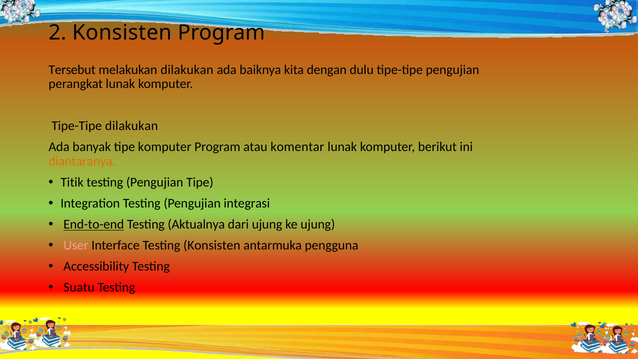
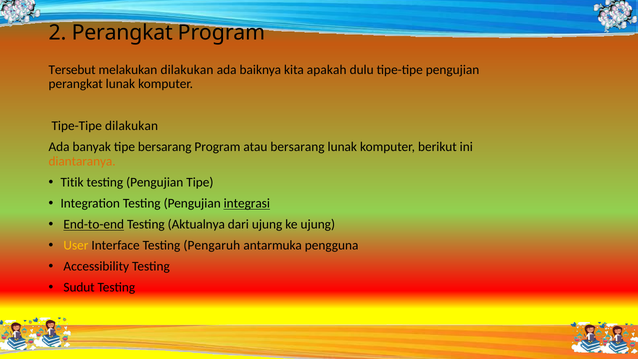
2 Konsisten: Konsisten -> Perangkat (122, 33)
dengan: dengan -> apakah (327, 70)
tipe komputer: komputer -> bersarang (165, 147)
atau komentar: komentar -> bersarang (297, 147)
integrasi underline: none -> present (247, 203)
User colour: pink -> yellow (76, 245)
Testing Konsisten: Konsisten -> Pengaruh (212, 245)
Suatu: Suatu -> Sudut (79, 287)
